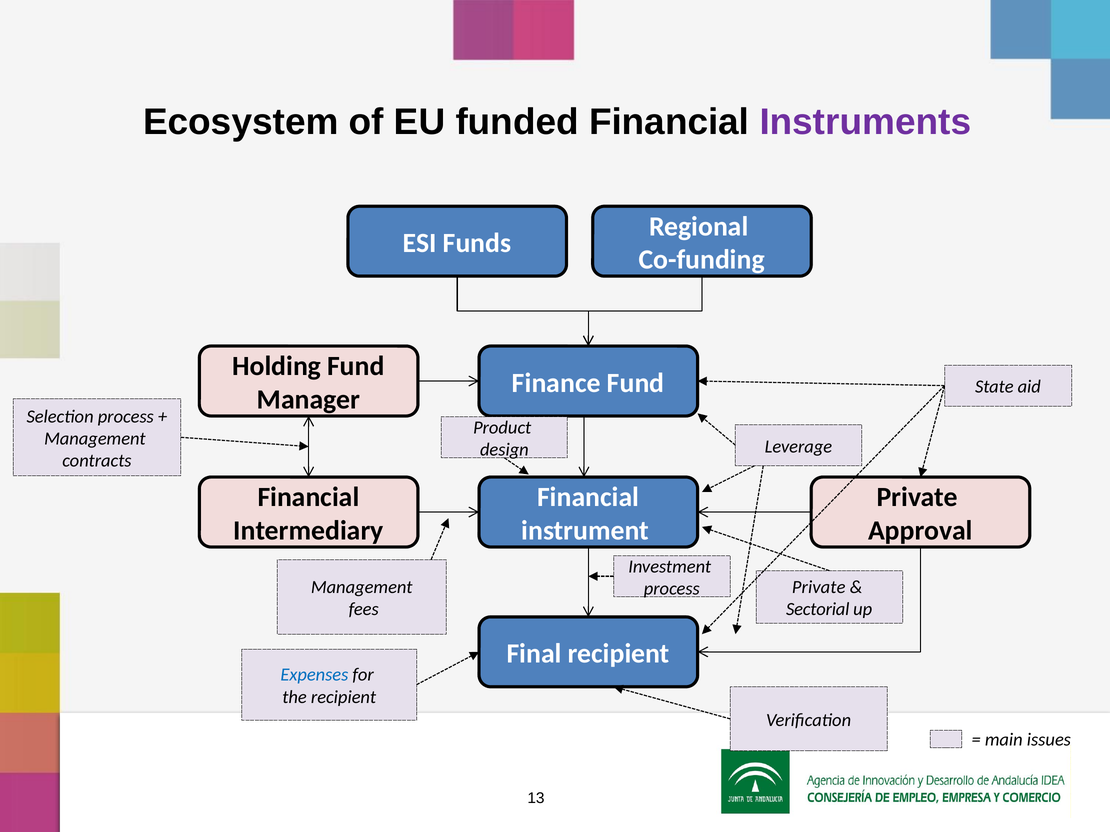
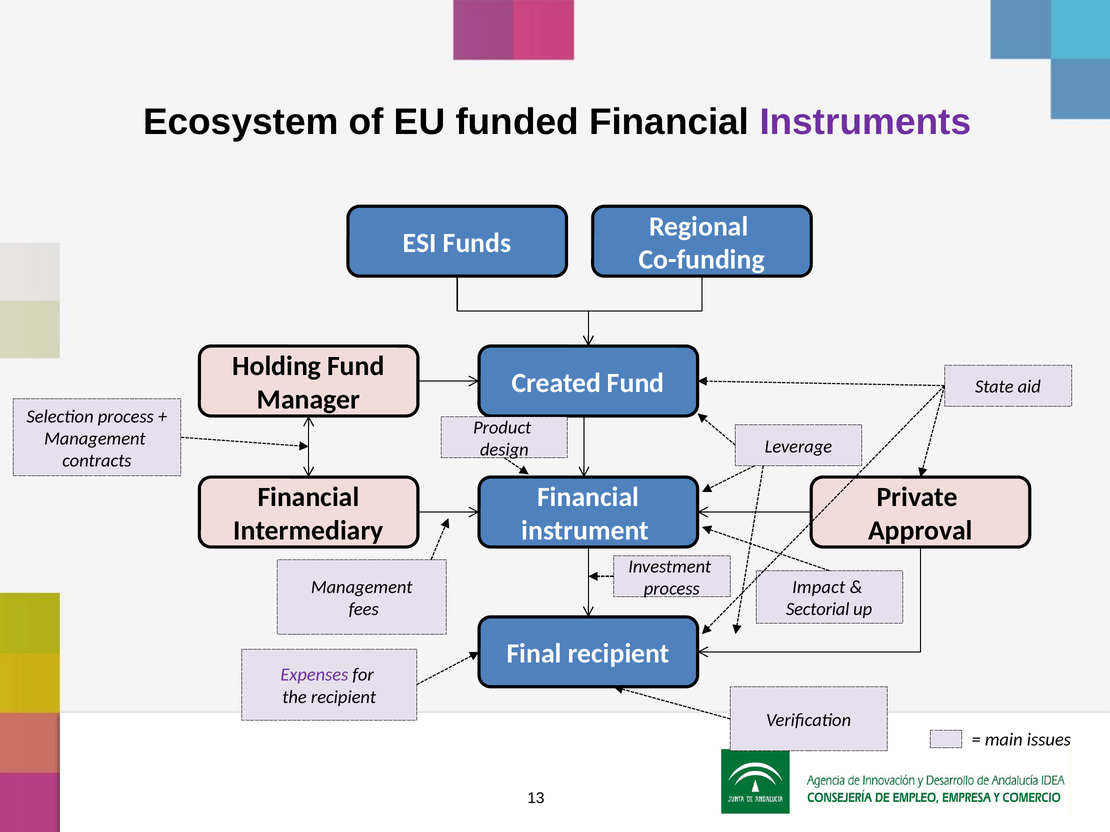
Finance: Finance -> Created (556, 383)
Private: Private -> Impact (819, 587)
Expenses colour: blue -> purple (314, 675)
